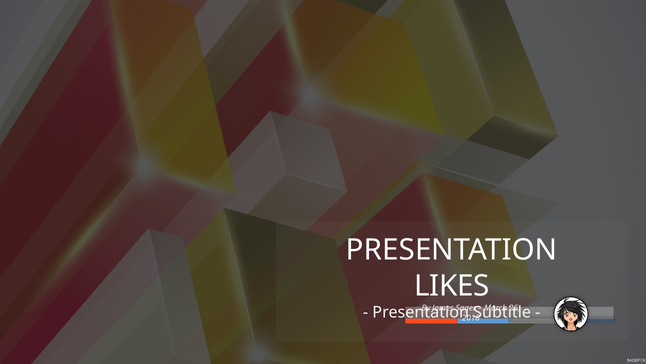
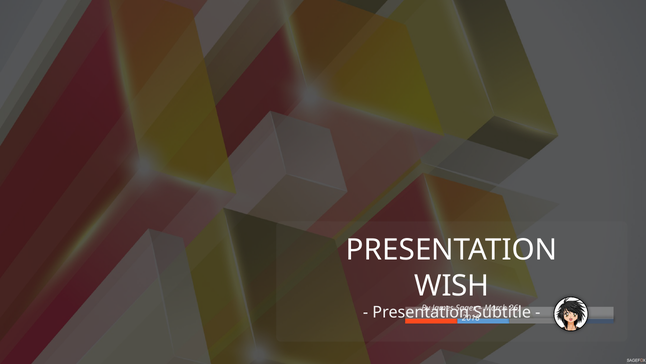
LIKES: LIKES -> WISH (452, 285)
